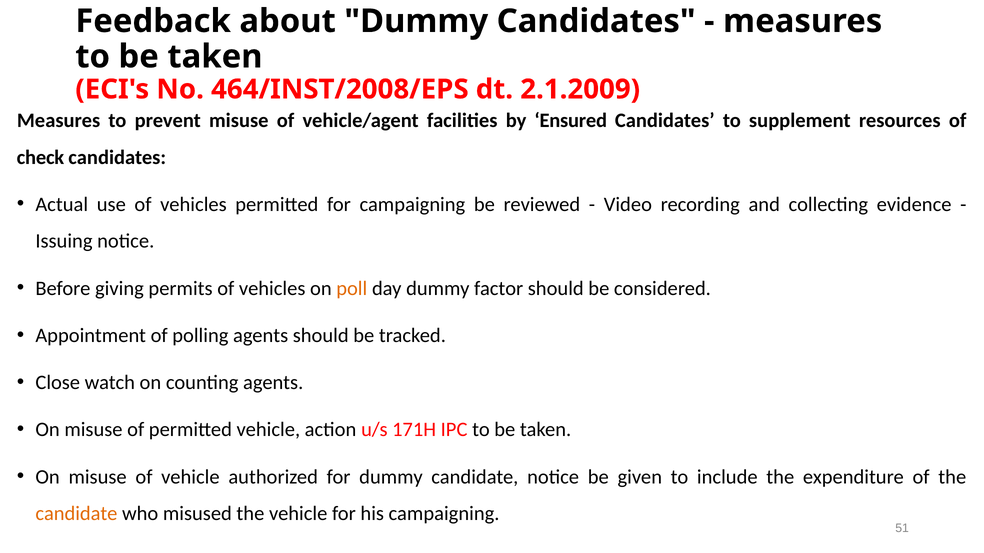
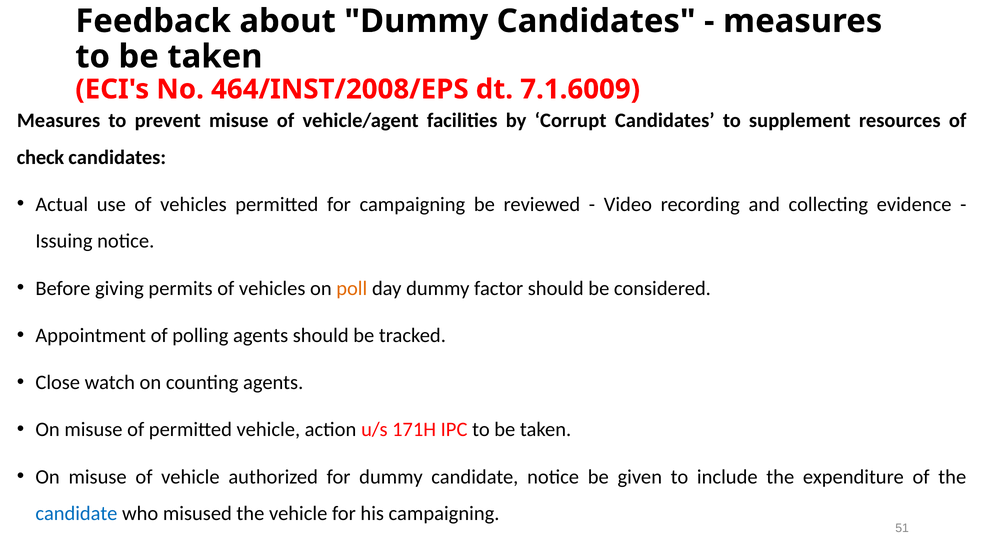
2.1.2009: 2.1.2009 -> 7.1.6009 (580, 89)
Ensured: Ensured -> Corrupt (571, 120)
candidate colour: orange -> blue (76, 514)
